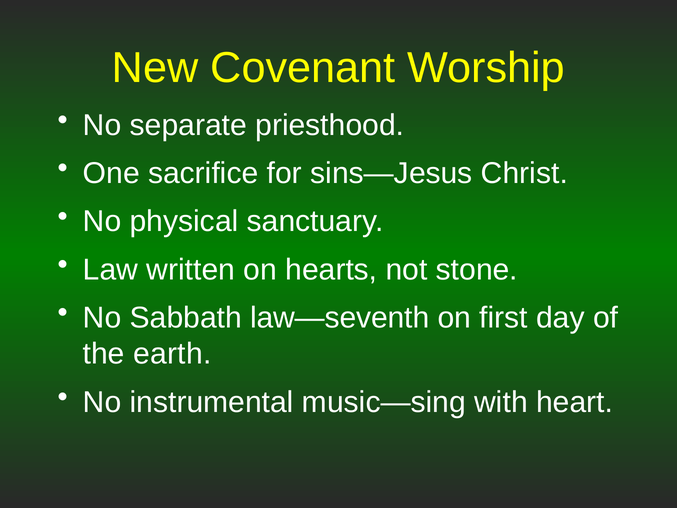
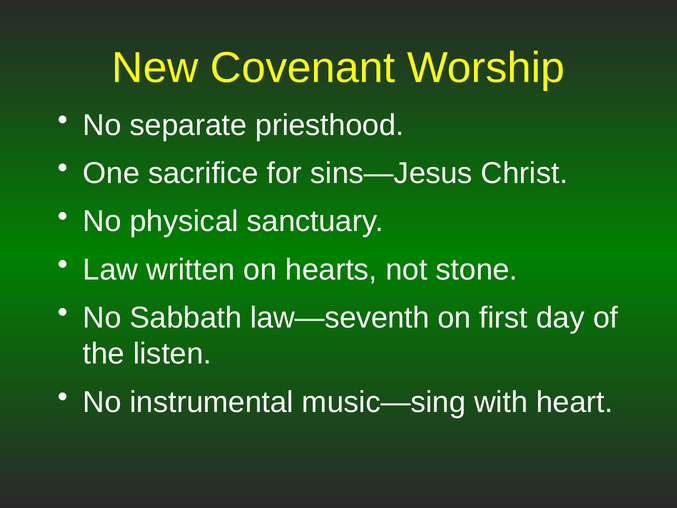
earth: earth -> listen (172, 354)
